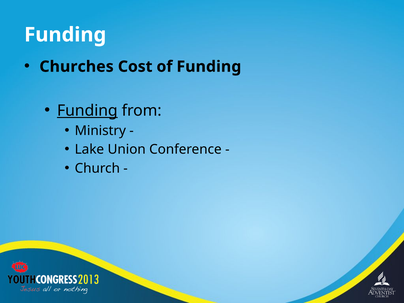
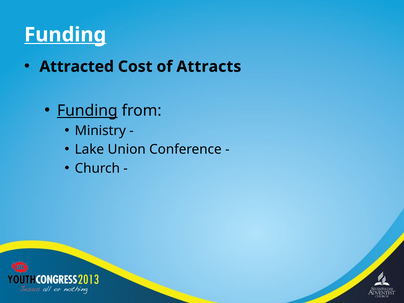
Funding underline: none -> present (65, 35)
Churches: Churches -> Attracted (77, 67)
of Funding: Funding -> Attracts (209, 67)
